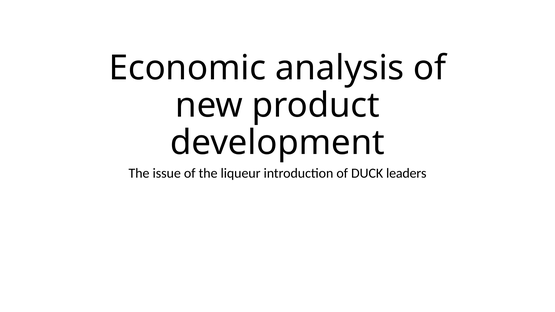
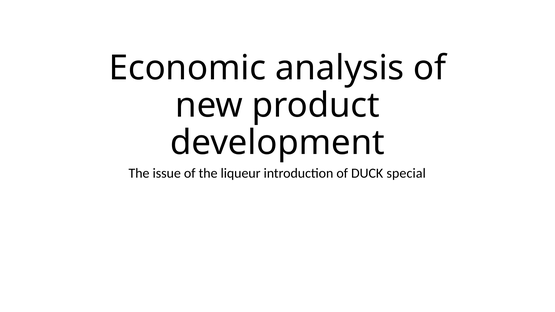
leaders: leaders -> special (406, 173)
